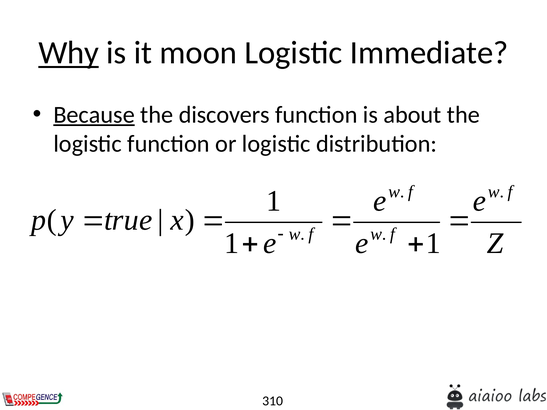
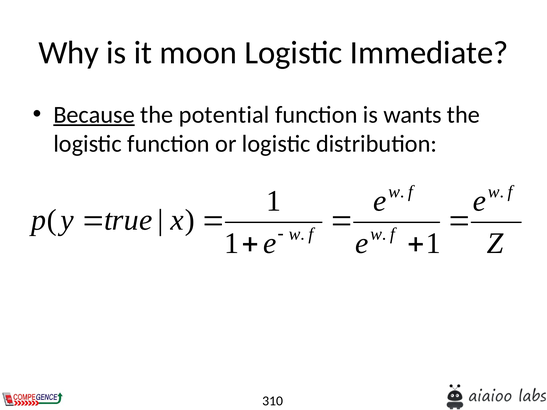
Why underline: present -> none (69, 53)
discovers: discovers -> potential (224, 115)
about: about -> wants (413, 115)
